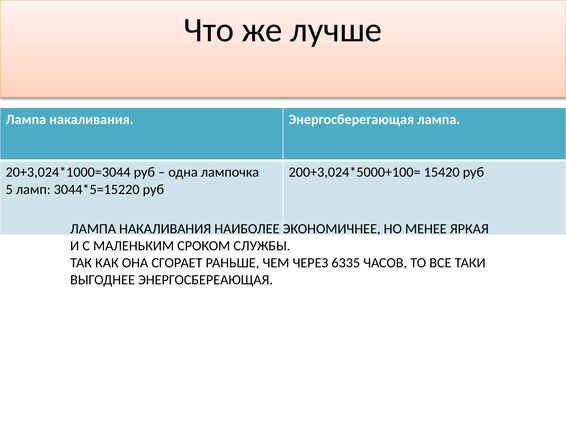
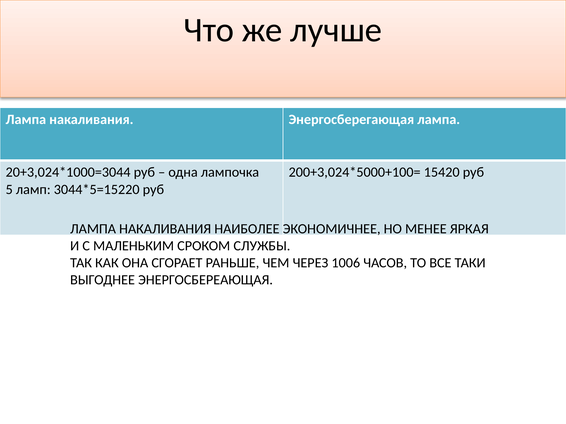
6335: 6335 -> 1006 (346, 263)
